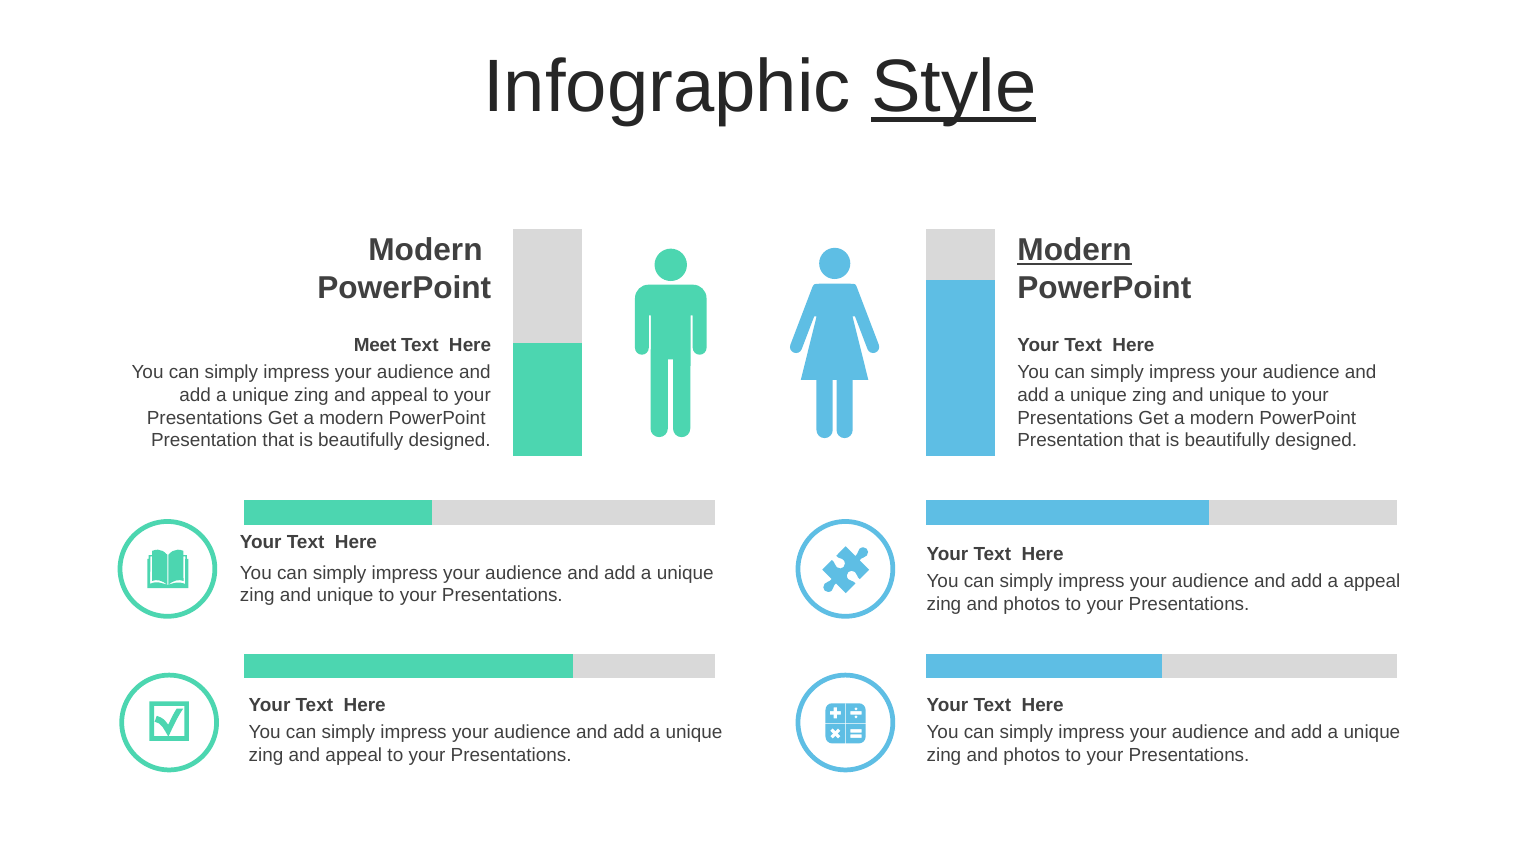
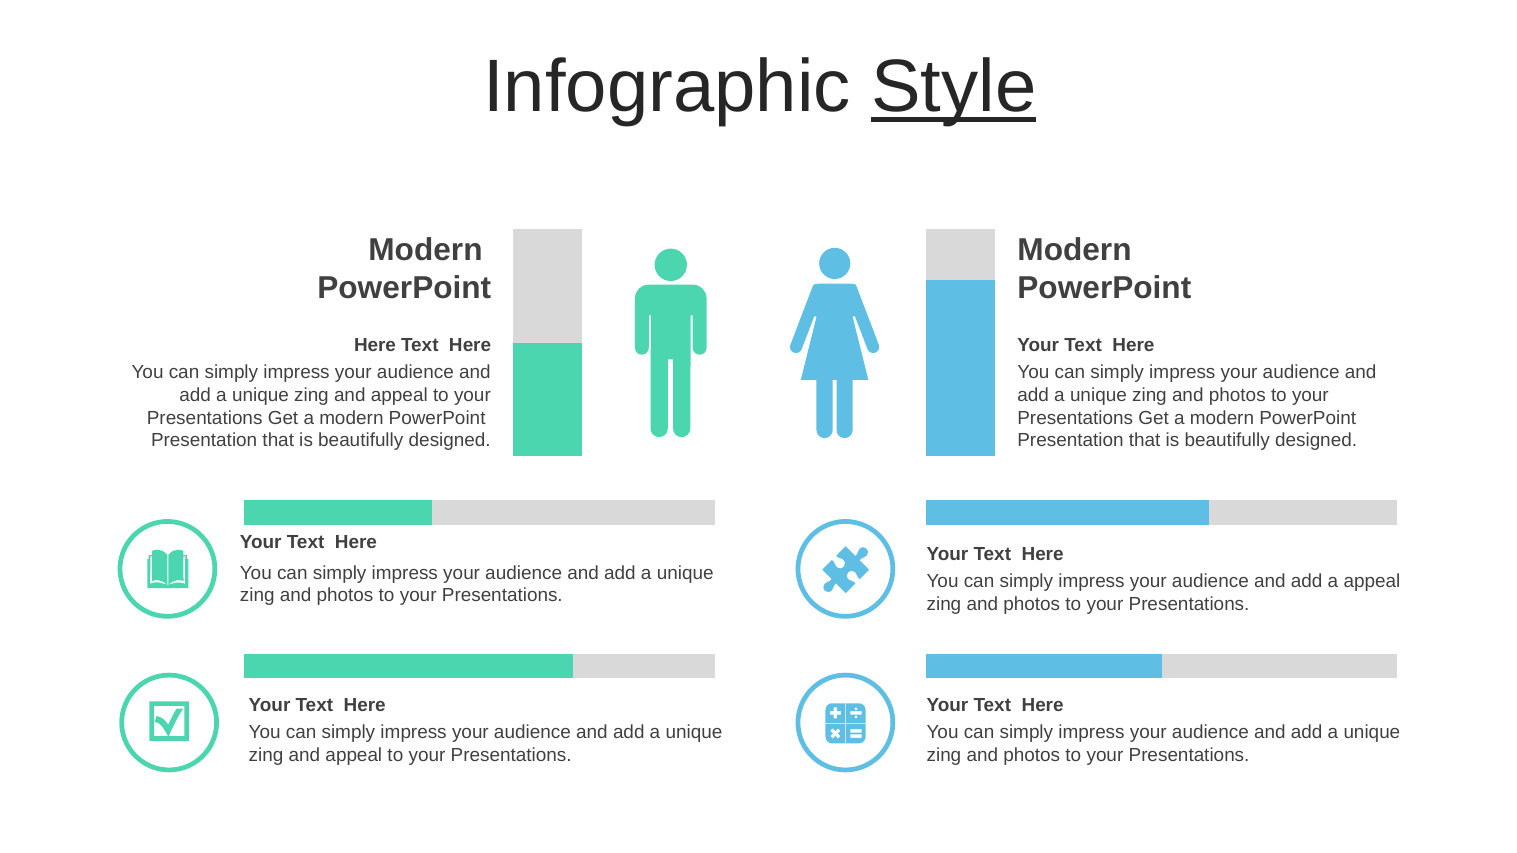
Modern underline: present -> none (1075, 250)
Meet: Meet -> Here (375, 346)
unique: unique -> photos (1237, 395)
unique: unique -> photos (345, 596)
